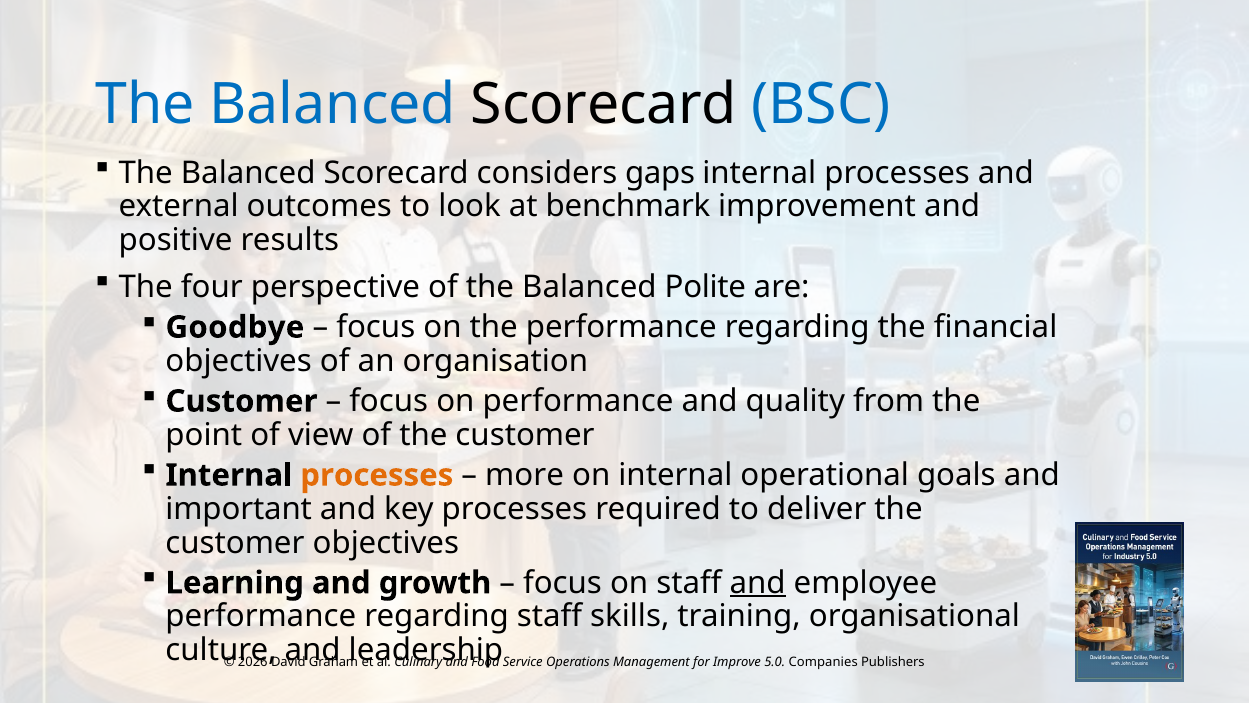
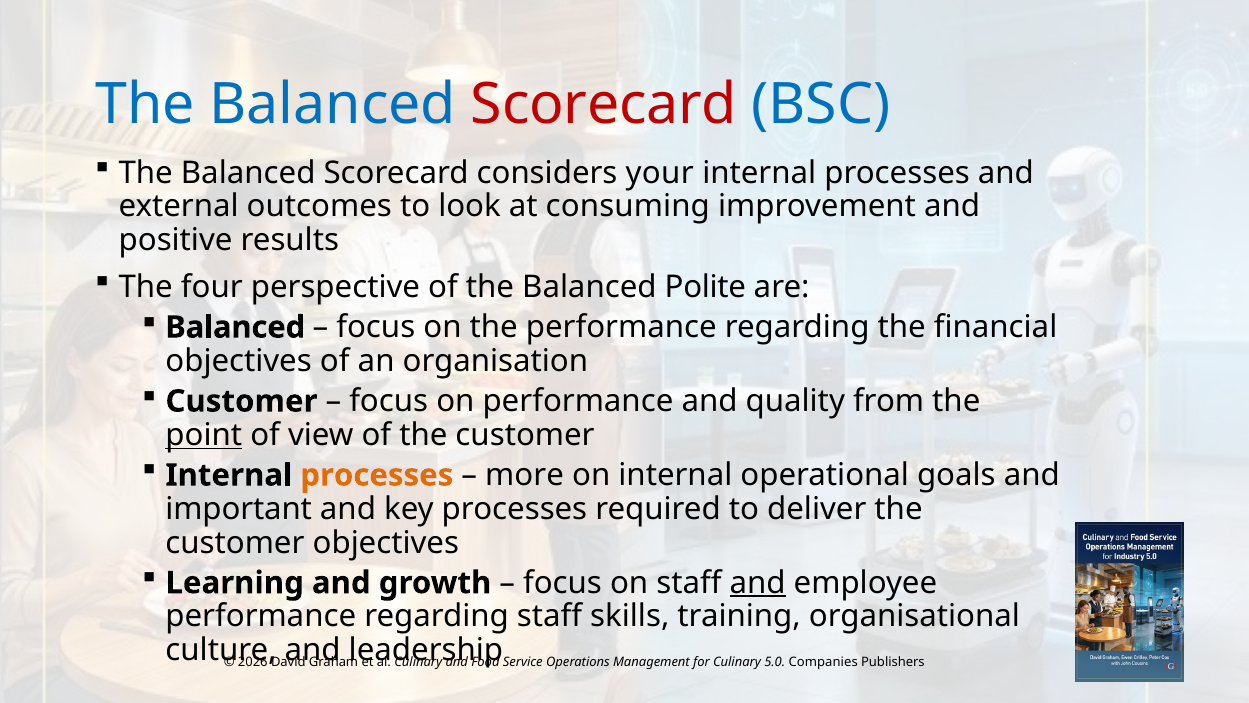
Scorecard colour: black -> red (604, 105)
gaps: gaps -> your (660, 173)
benchmark: benchmark -> consuming (628, 207)
Goodbye: Goodbye -> Balanced (235, 327)
point underline: none -> present (204, 435)
for Improve: Improve -> Culinary (737, 662)
